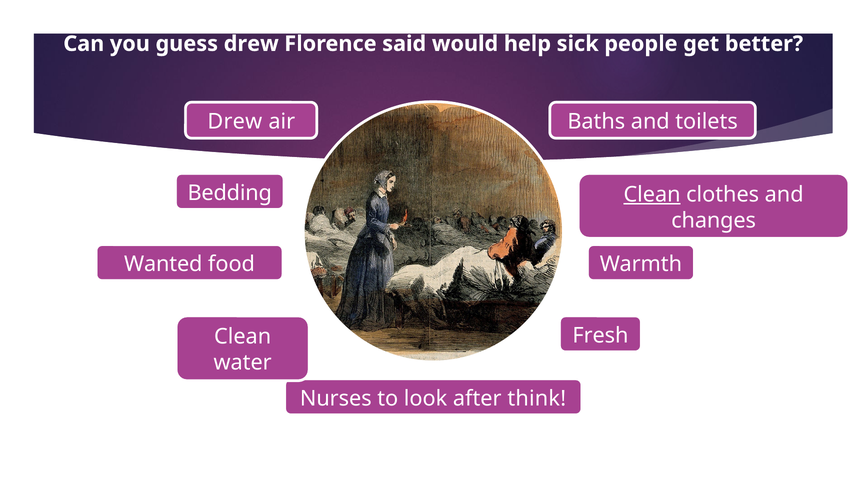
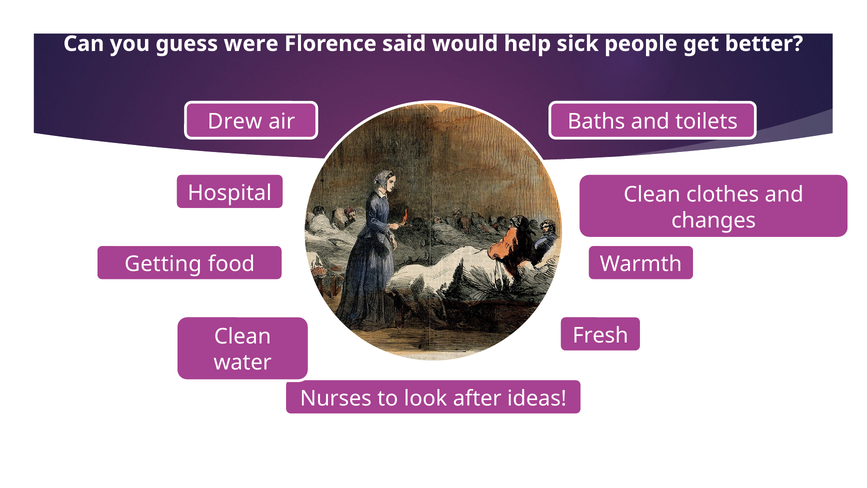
guess drew: drew -> were (251, 44)
Bedding: Bedding -> Hospital (230, 193)
Clean underline: present -> none (652, 194)
Wanted: Wanted -> Getting (163, 264)
after think: think -> ideas (537, 398)
